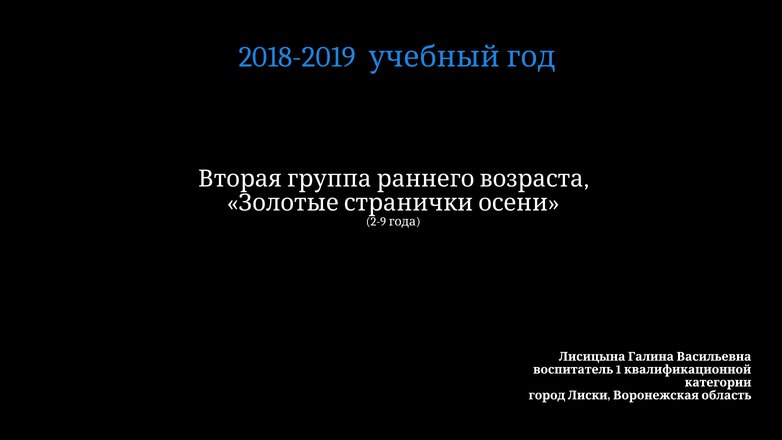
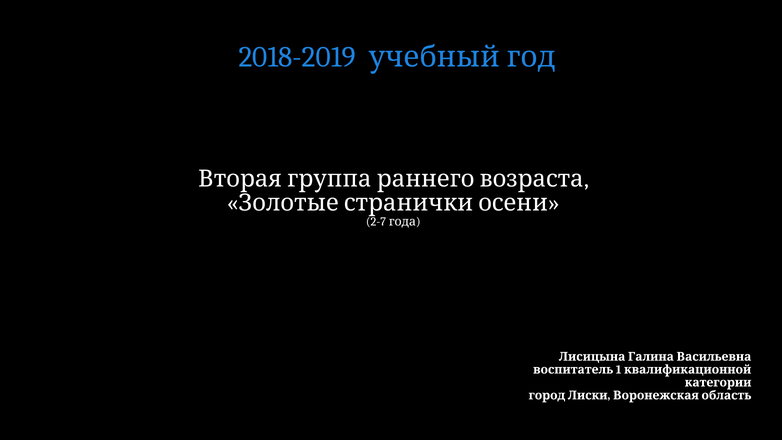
2-9: 2-9 -> 2-7 (376, 222)
